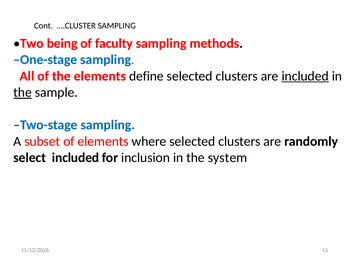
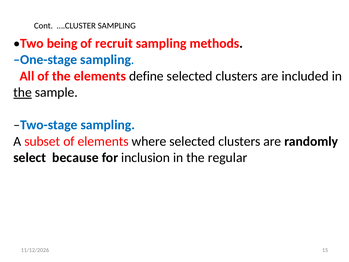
faculty: faculty -> recruit (114, 43)
included underline: present -> none (305, 76)
select included: included -> because (75, 157)
system: system -> regular (228, 157)
